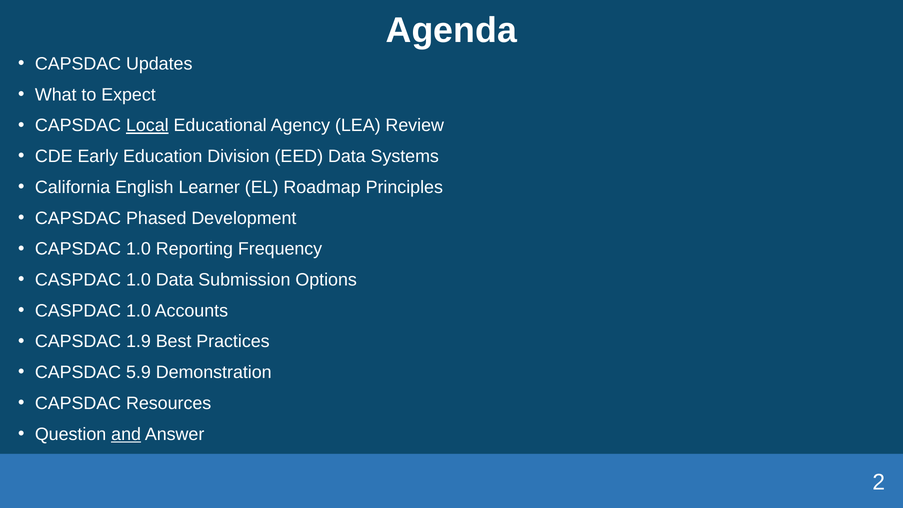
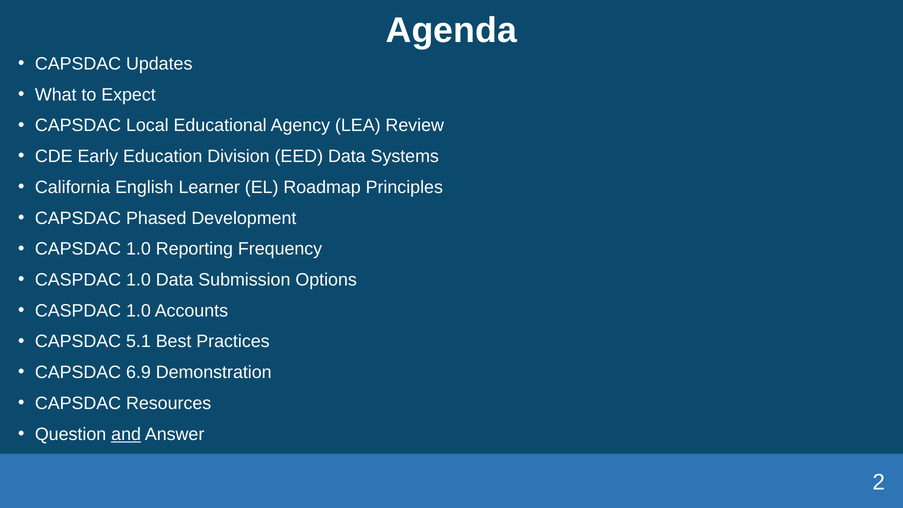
Local underline: present -> none (147, 126)
1.9: 1.9 -> 5.1 (138, 342)
5.9: 5.9 -> 6.9 (138, 372)
